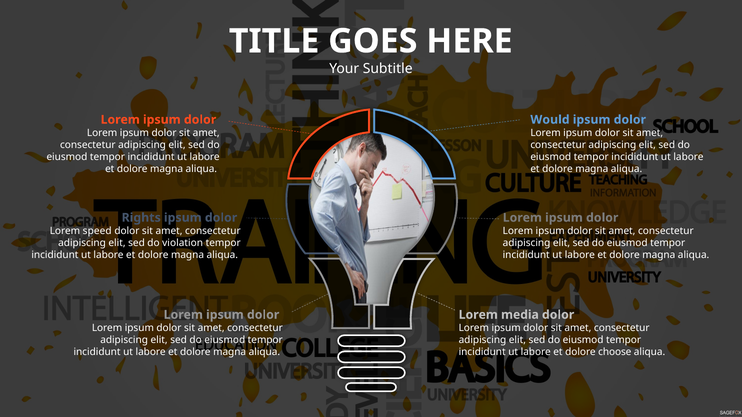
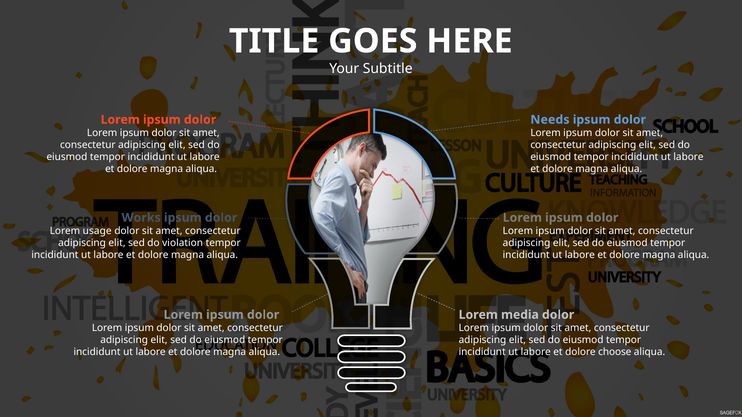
Would: Would -> Needs (550, 120)
Rights: Rights -> Works (141, 218)
speed: speed -> usage (97, 231)
